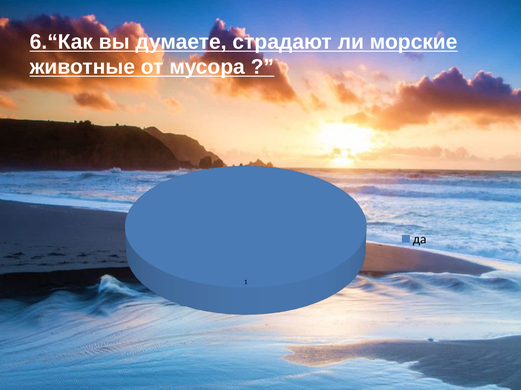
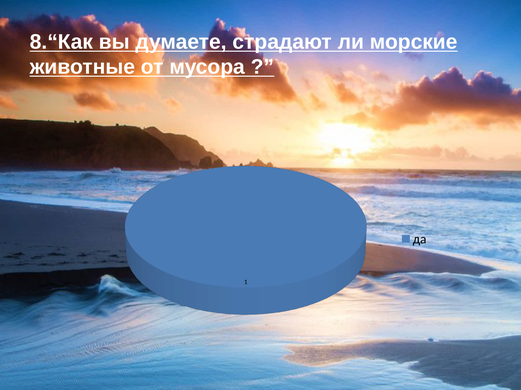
6.“Как: 6.“Как -> 8.“Как (61, 42)
